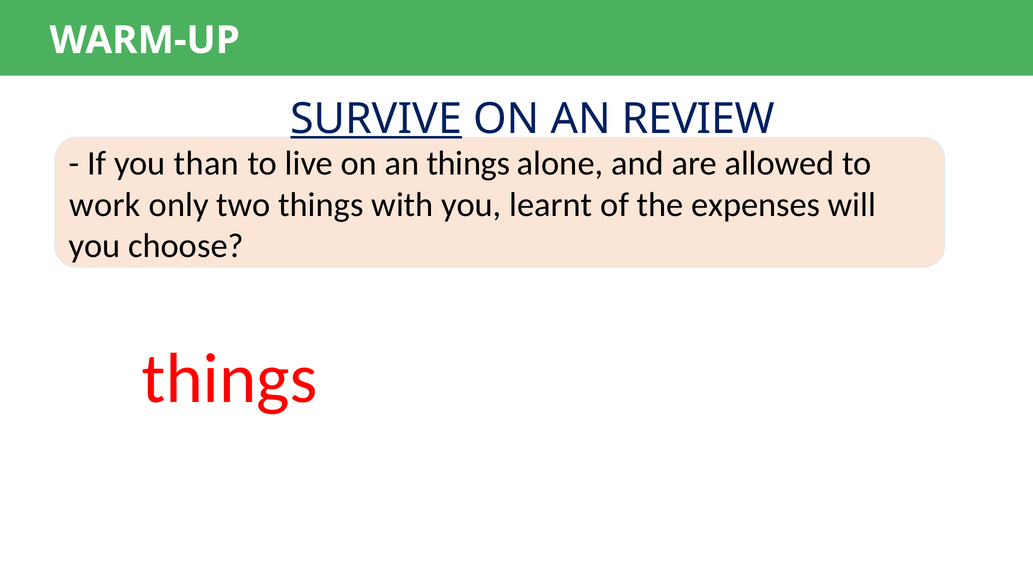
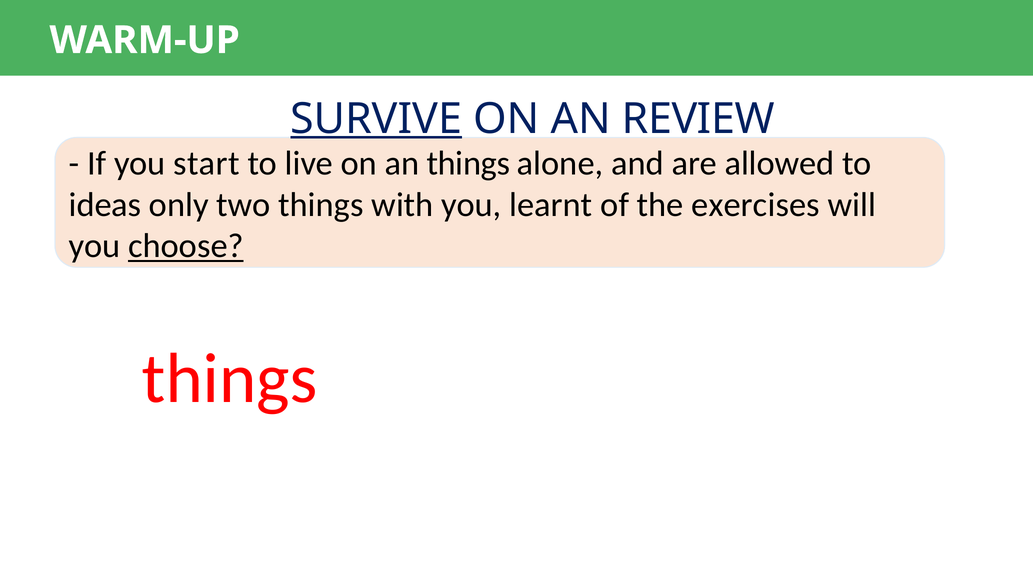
than: than -> start (206, 163)
work: work -> ideas (105, 205)
expenses: expenses -> exercises (756, 205)
choose underline: none -> present (186, 246)
